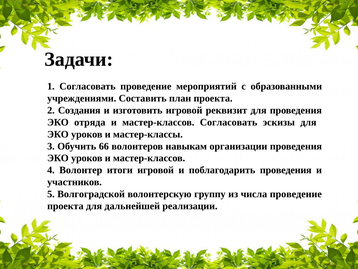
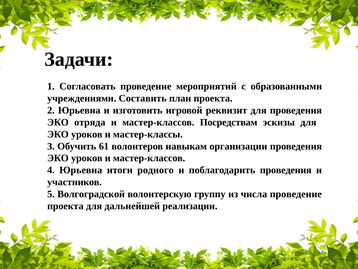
2 Создания: Создания -> Юрьевна (79, 110)
мастер-классов Согласовать: Согласовать -> Посредствам (229, 122)
66: 66 -> 61 (104, 146)
4 Волонтер: Волонтер -> Юрьевна (81, 170)
итоги игровой: игровой -> родного (156, 170)
